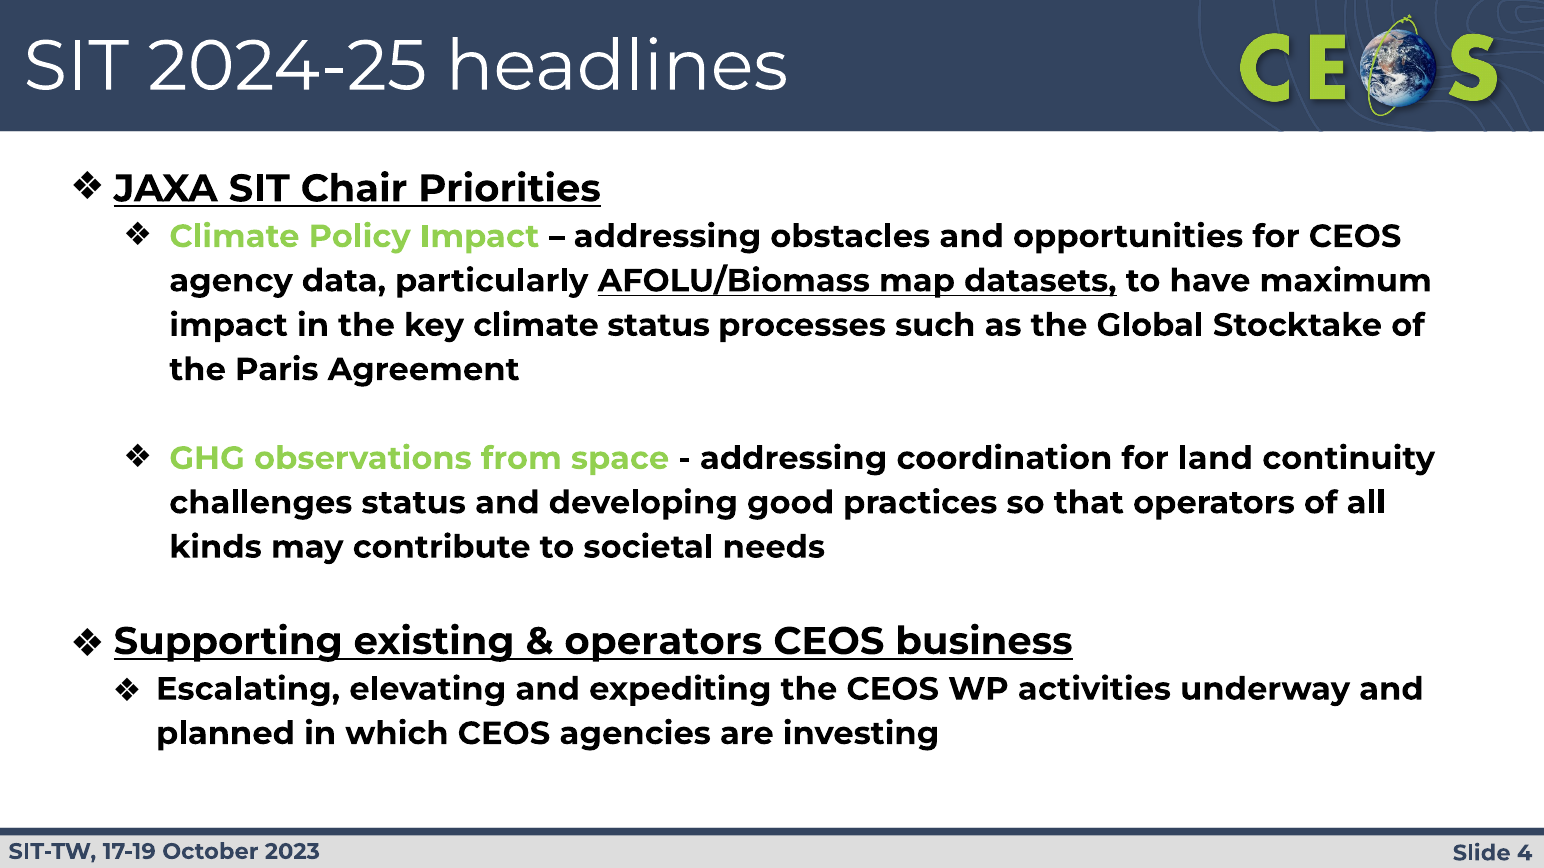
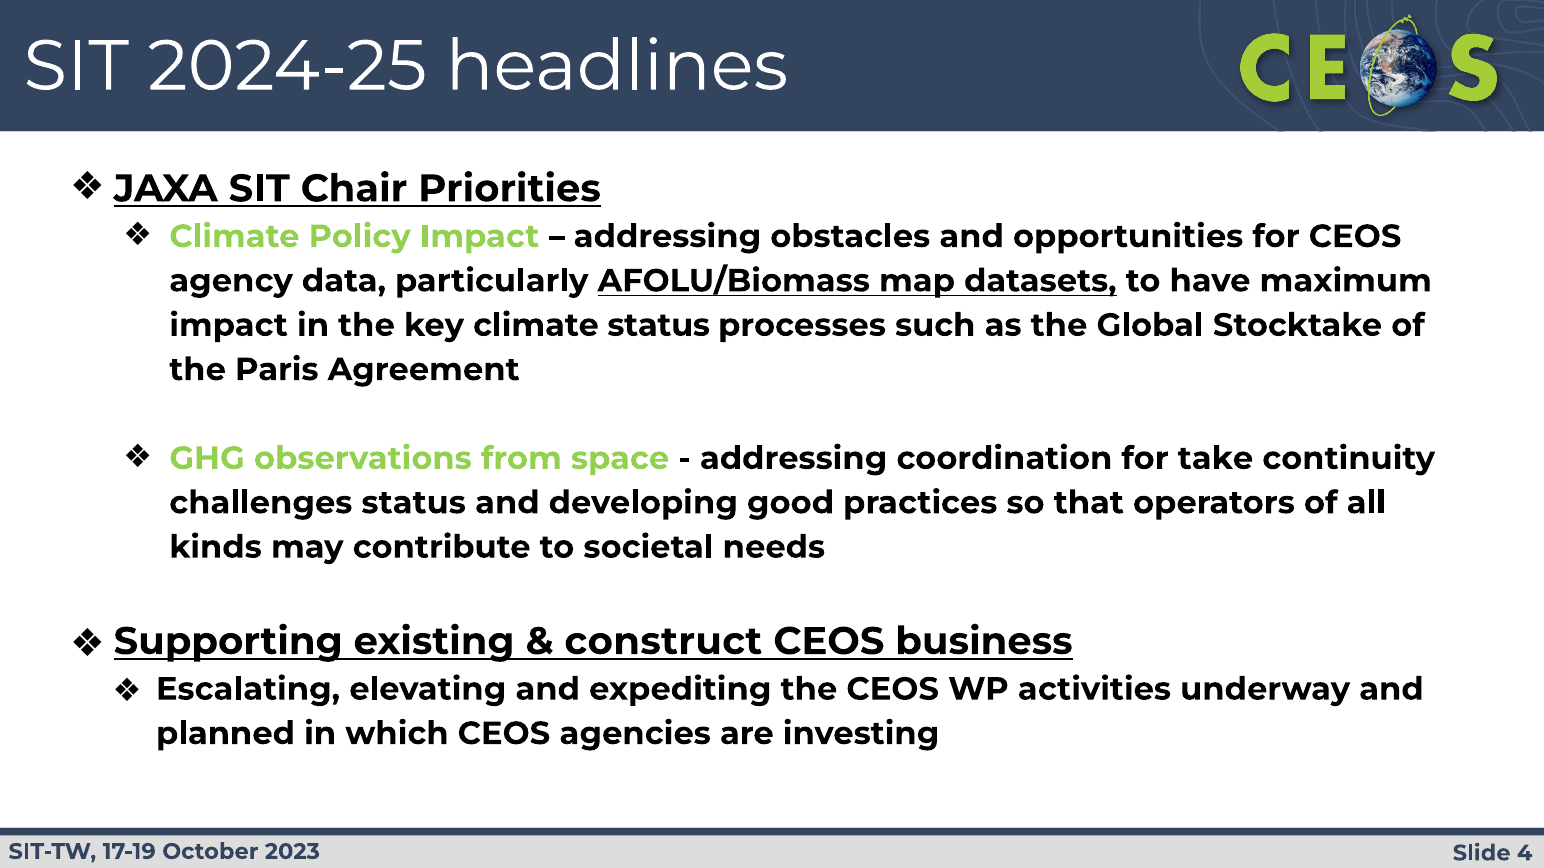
land: land -> take (1215, 459)
operators: operators -> construct (663, 642)
